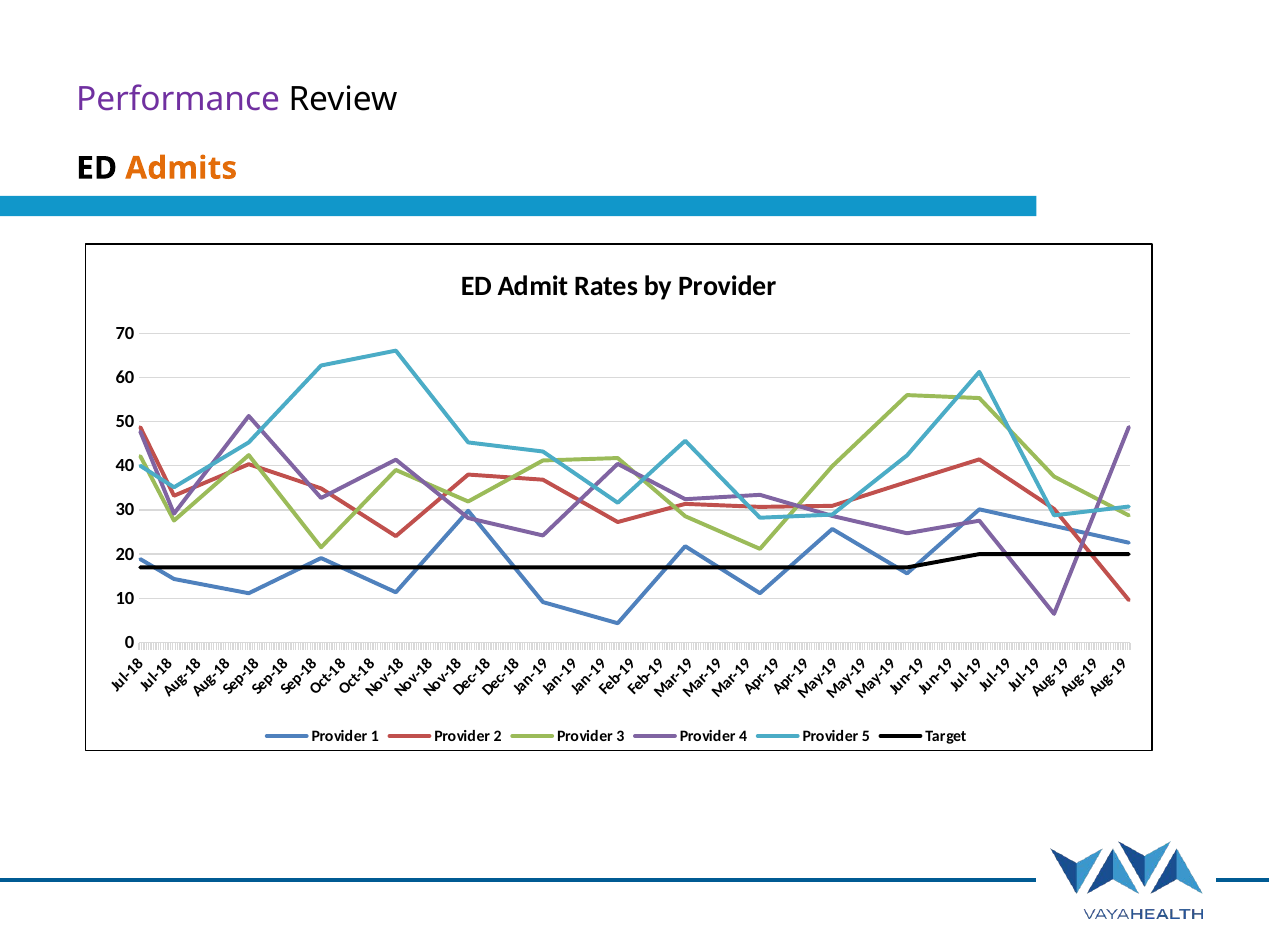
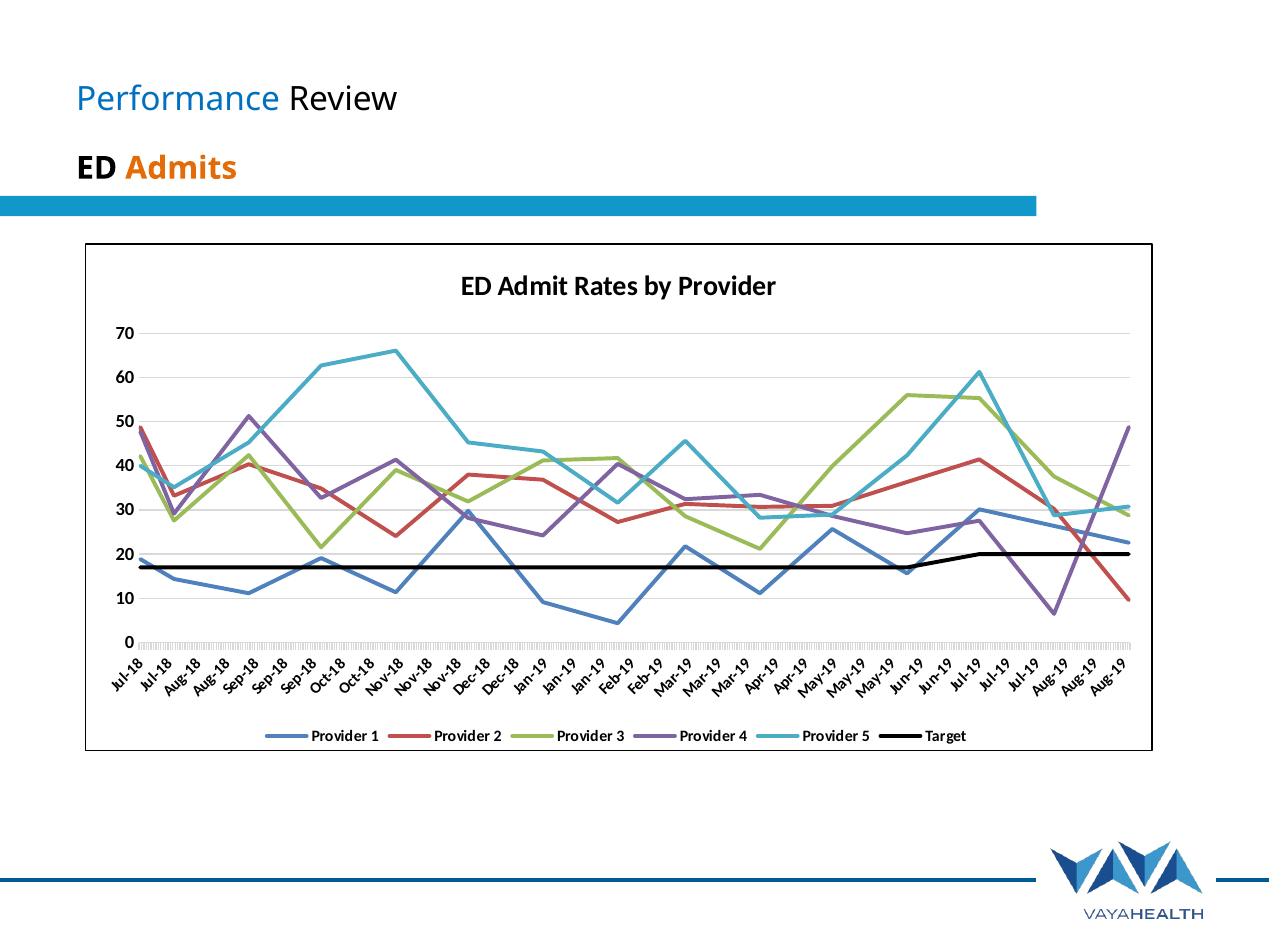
Performance colour: purple -> blue (178, 100)
